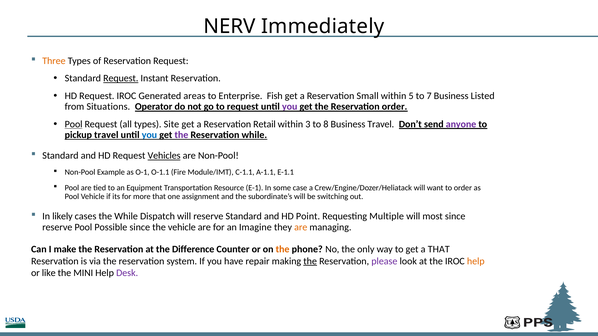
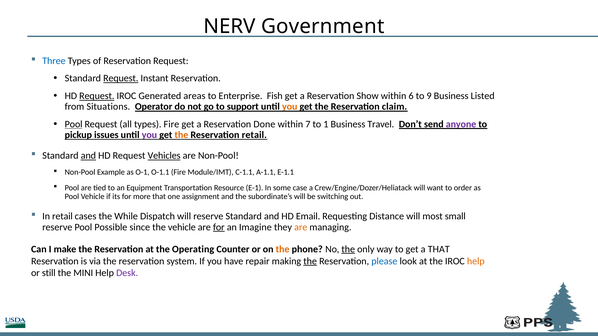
Immediately: Immediately -> Government (323, 26)
Three colour: orange -> blue (54, 61)
Request underline: none -> present (97, 96)
Small: Small -> Show (368, 96)
5: 5 -> 6 (411, 96)
7: 7 -> 9 (429, 96)
to request: request -> support (243, 107)
you colour: purple -> orange (290, 107)
Reservation order: order -> claim (395, 107)
types Site: Site -> Fire (171, 124)
Retail: Retail -> Done (264, 124)
3: 3 -> 7 (308, 124)
to 8: 8 -> 1 (326, 124)
pickup travel: travel -> issues (106, 135)
you colour: blue -> purple (149, 135)
the colour: purple -> orange (181, 135)
Reservation while: while -> retail (254, 135)
and underline: none -> present (88, 156)
In likely: likely -> retail (62, 217)
Point: Point -> Email (308, 217)
Multiple: Multiple -> Distance (387, 217)
most since: since -> small (455, 217)
for underline: none -> present (219, 227)
Difference: Difference -> Operating (193, 249)
the underline: none -> present (348, 249)
please colour: purple -> blue (384, 261)
like: like -> still (49, 273)
